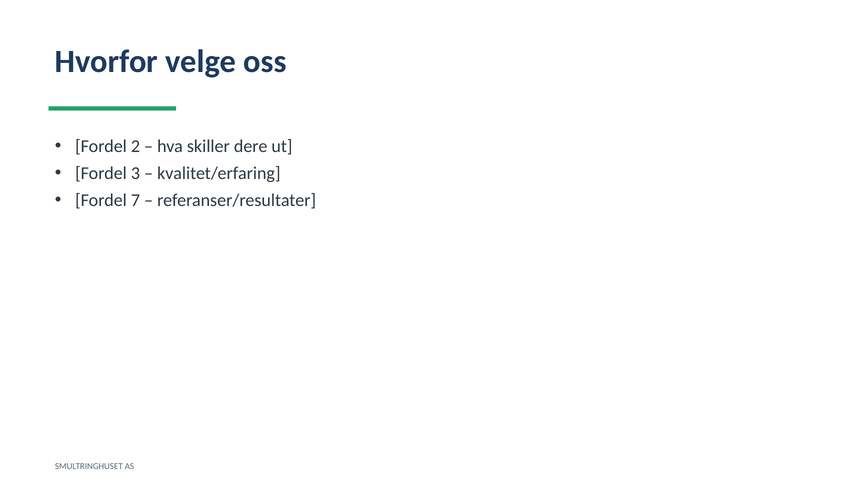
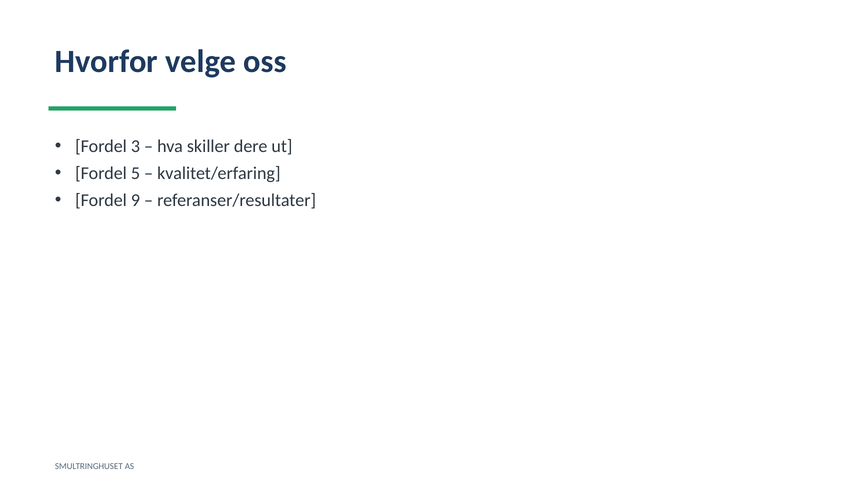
2: 2 -> 3 (135, 146)
3: 3 -> 5 (135, 173)
7: 7 -> 9 (135, 200)
